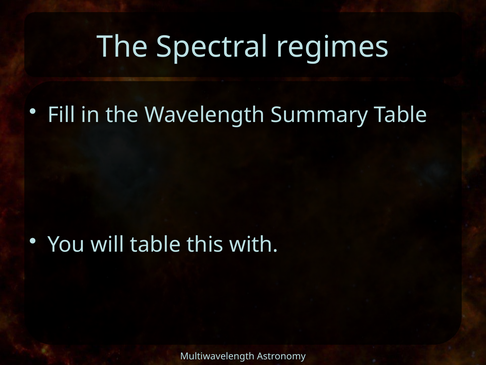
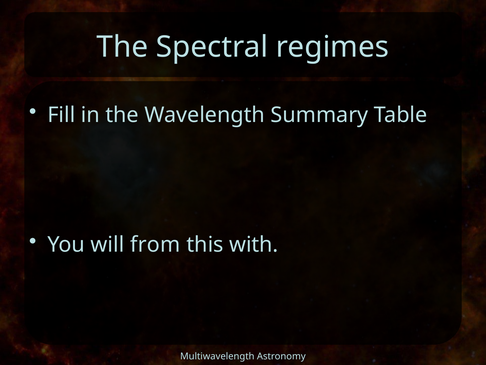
will table: table -> from (155, 245)
